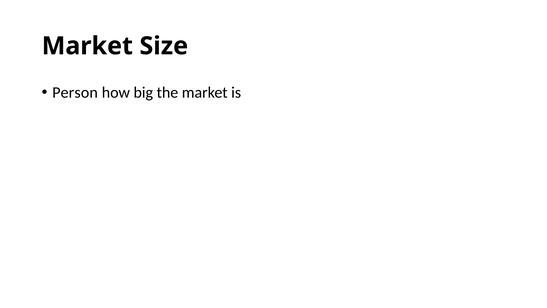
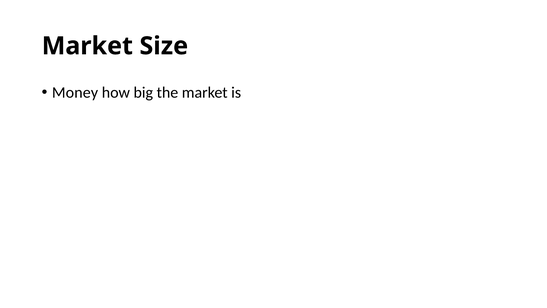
Person: Person -> Money (75, 92)
